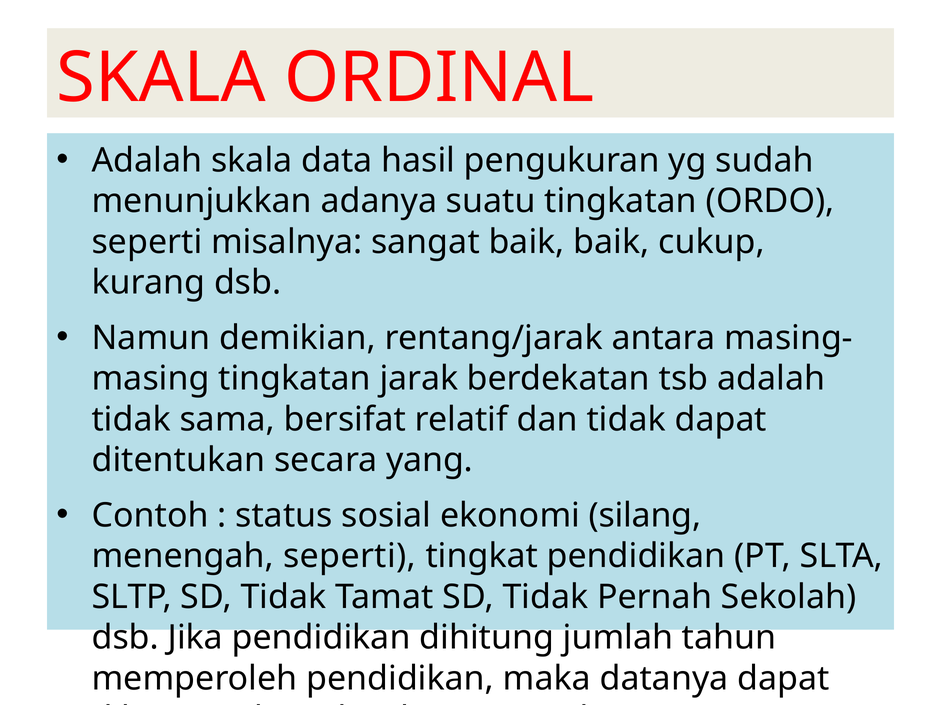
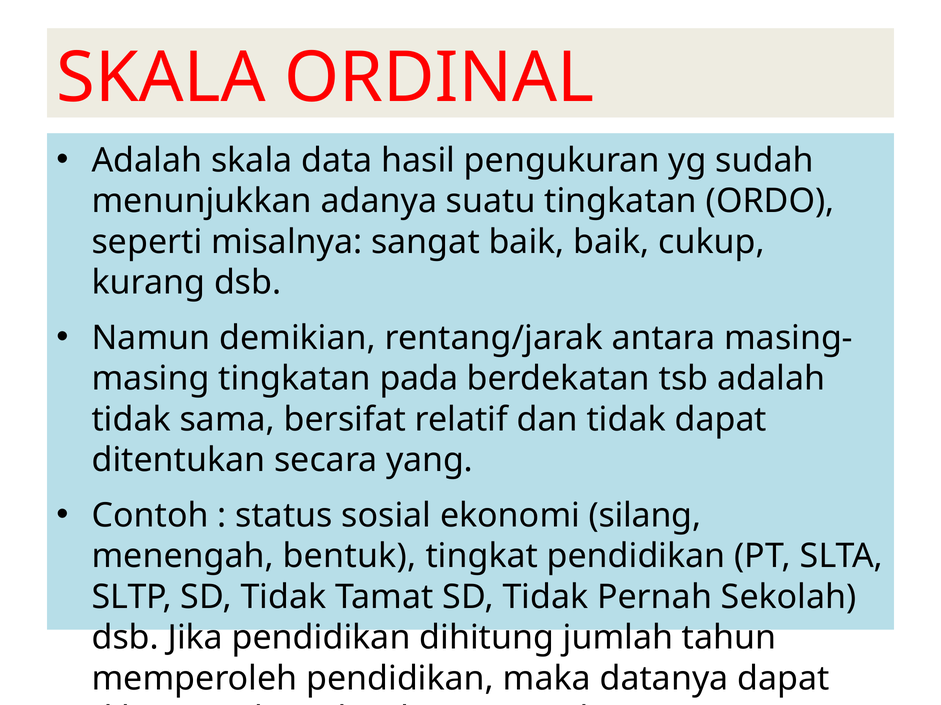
jarak: jarak -> pada (419, 379)
menengah seperti: seperti -> bentuk (350, 557)
